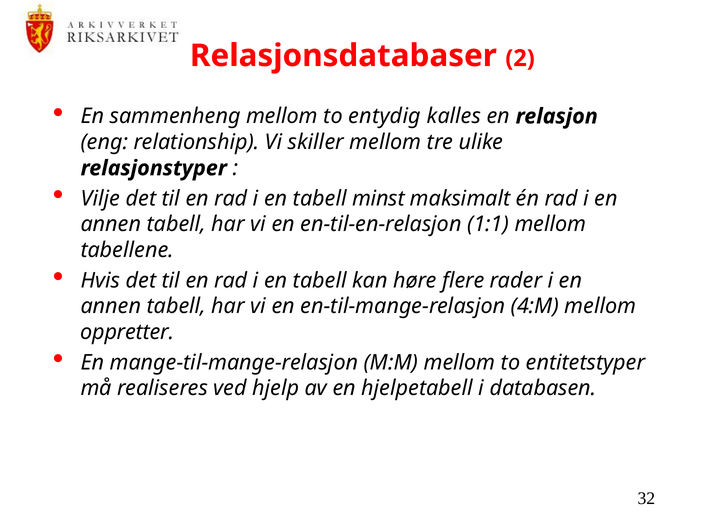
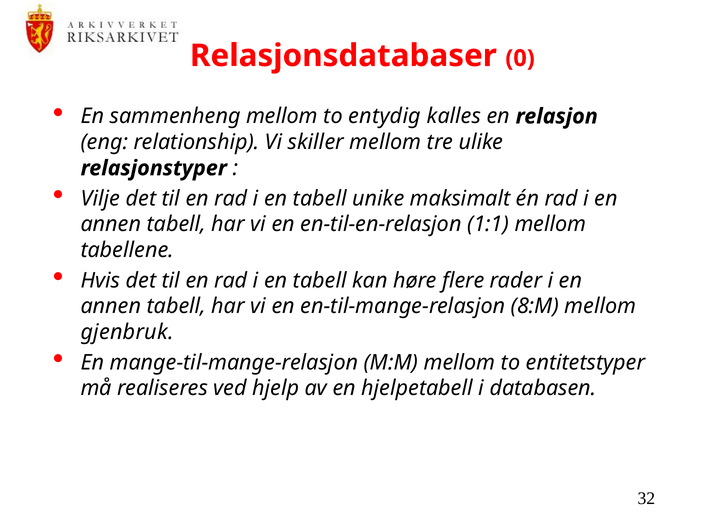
2: 2 -> 0 (520, 58)
minst: minst -> unike (378, 198)
4:M: 4:M -> 8:M (535, 306)
oppretter: oppretter -> gjenbruk (127, 332)
